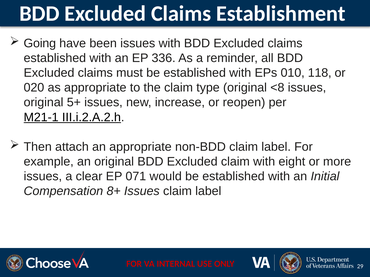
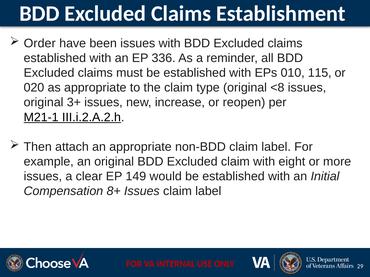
Going: Going -> Order (40, 43)
118: 118 -> 115 (320, 73)
5+: 5+ -> 3+ (74, 103)
071: 071 -> 149 (136, 177)
